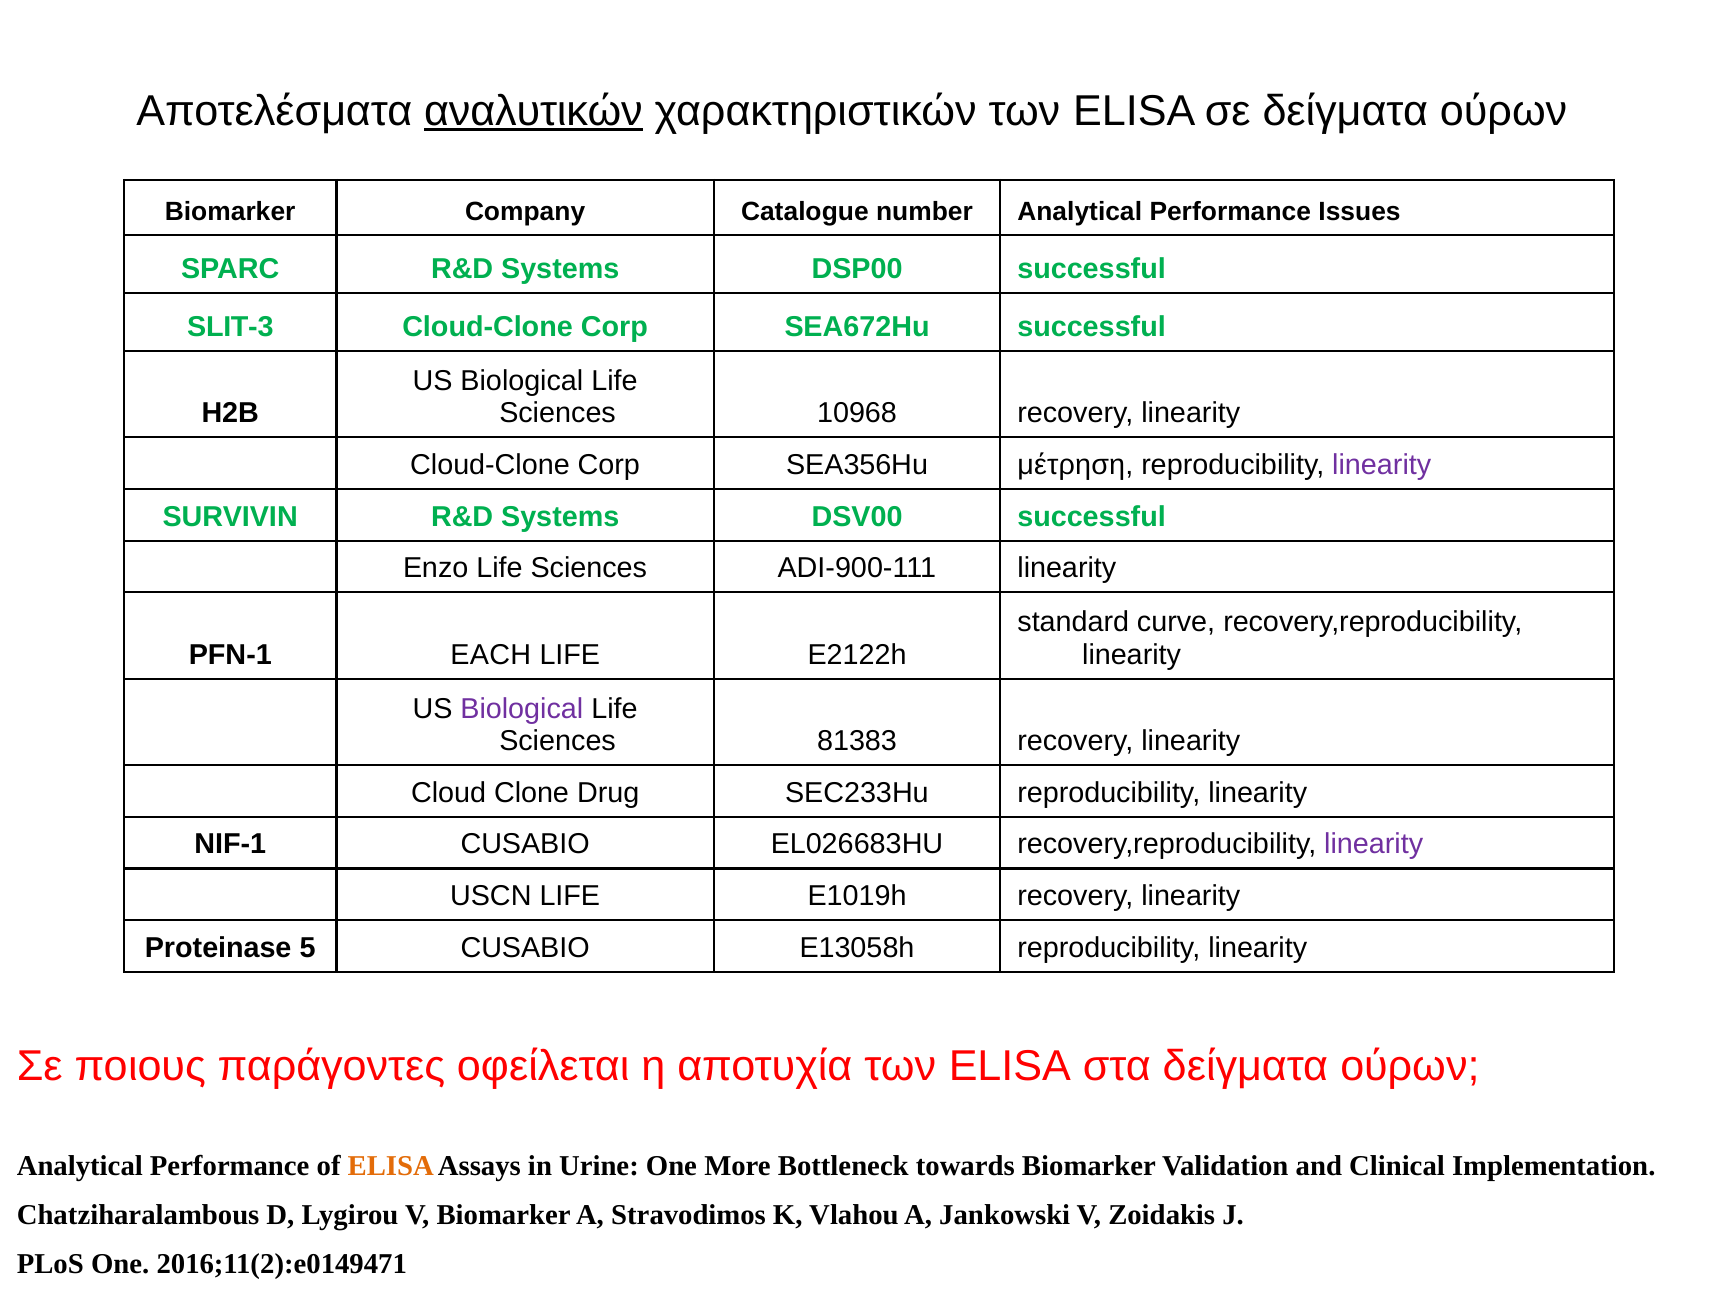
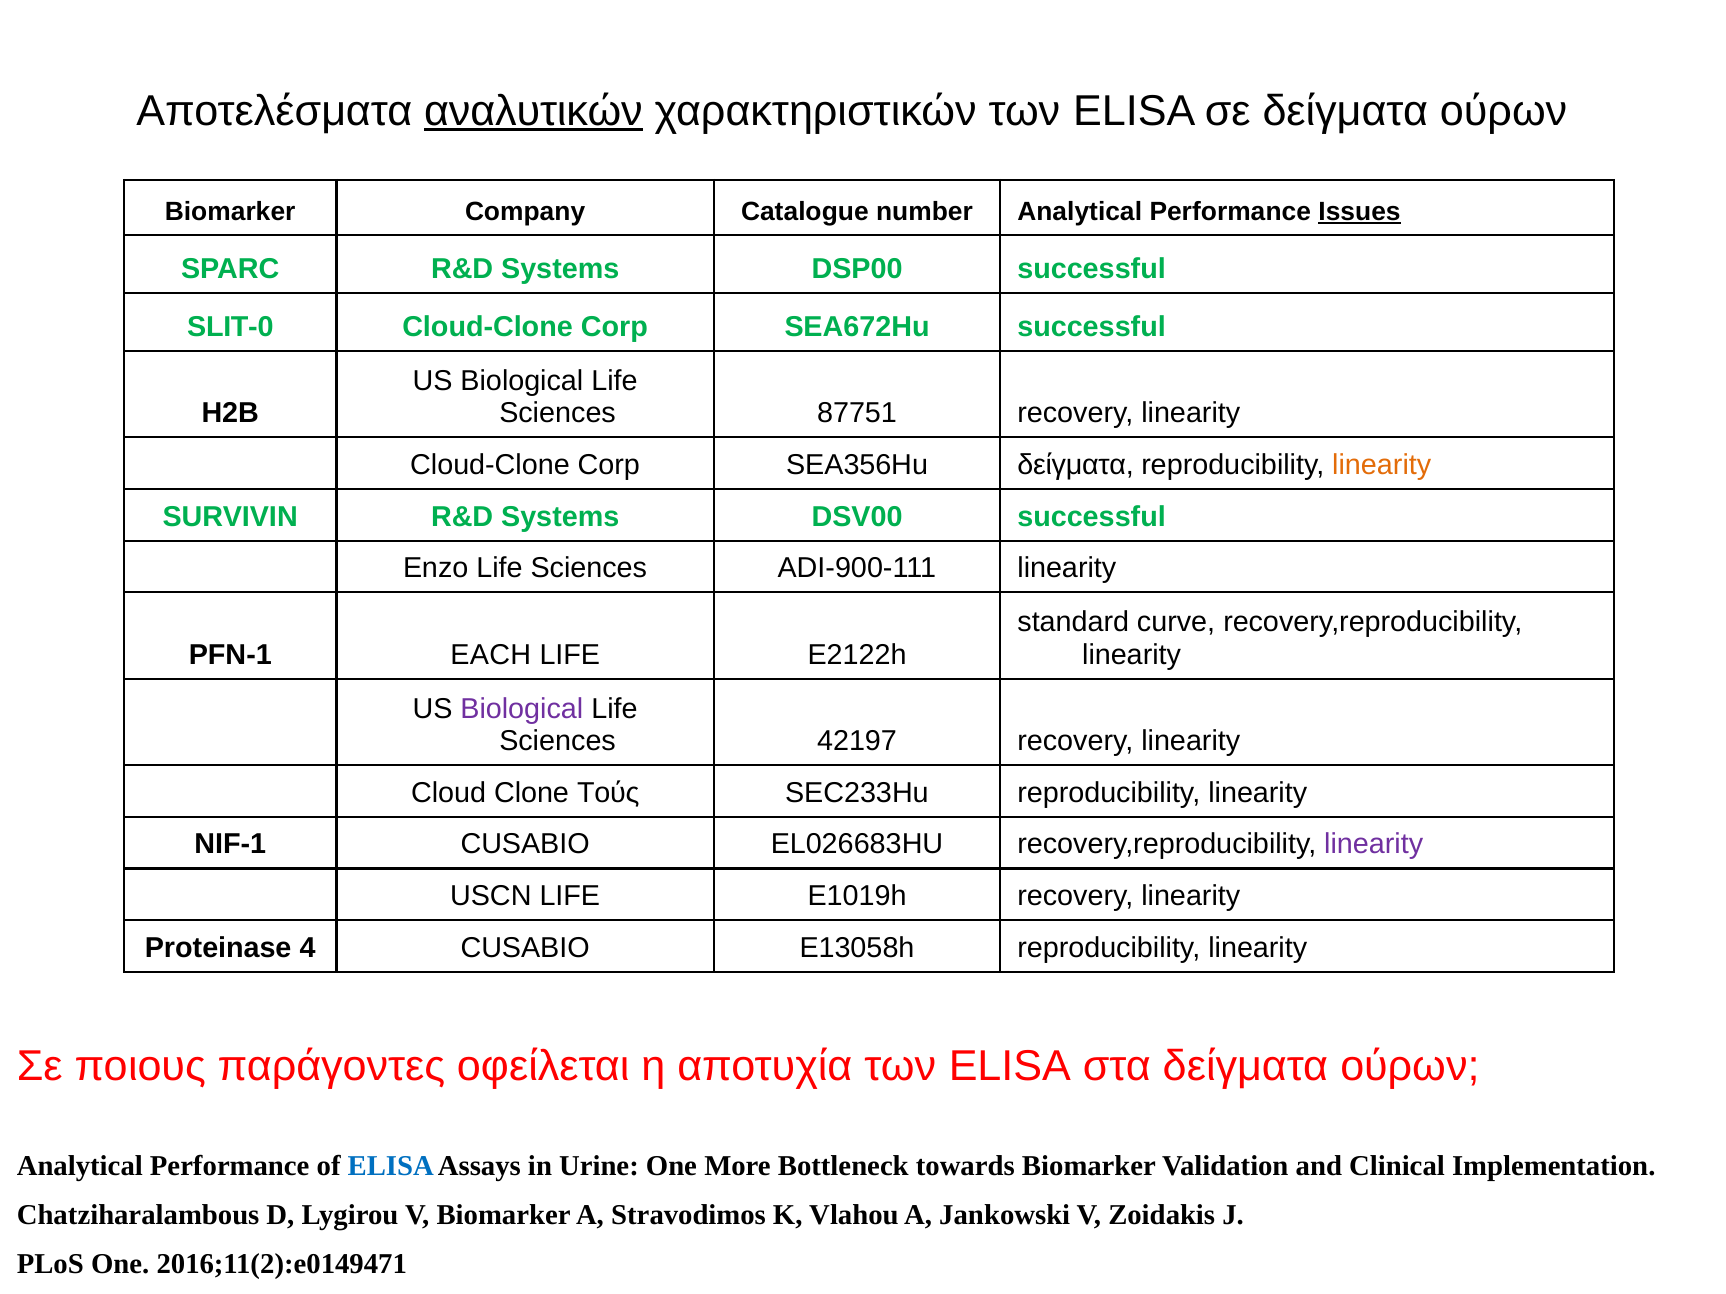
Issues underline: none -> present (1360, 212)
SLIT-3: SLIT-3 -> SLIT-0 (230, 327)
10968: 10968 -> 87751 (857, 413)
SEA356Hu μέτρηση: μέτρηση -> δείγματα (1076, 465)
linearity colour: purple -> orange (1382, 465)
81383: 81383 -> 42197 (857, 741)
Drug: Drug -> Τούς (608, 793)
5: 5 -> 4 (308, 948)
ELISA colour: orange -> blue (391, 1167)
